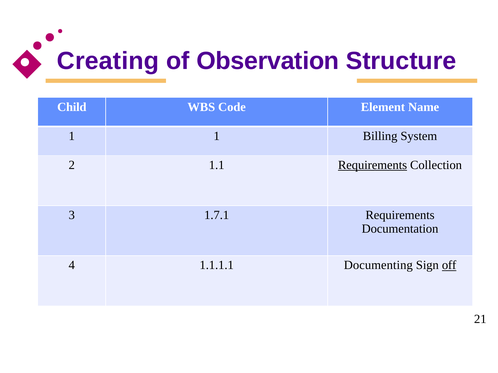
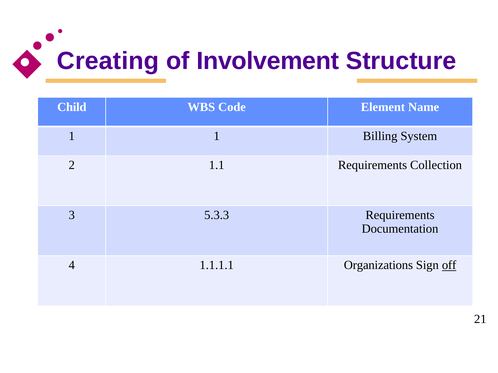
Observation: Observation -> Involvement (268, 61)
Requirements underline: present -> none (373, 165)
1.7.1: 1.7.1 -> 5.3.3 (217, 215)
Documenting: Documenting -> Organizations (378, 266)
